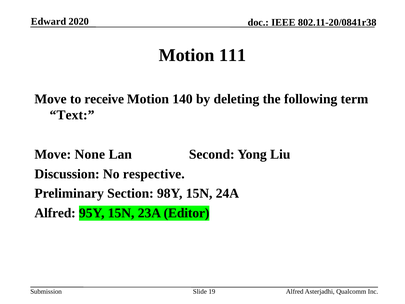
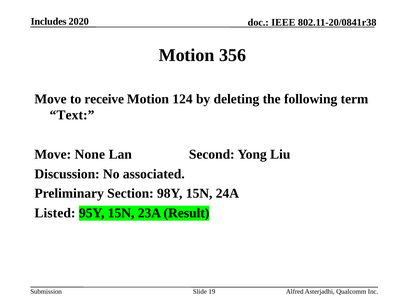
Edward: Edward -> Includes (49, 21)
111: 111 -> 356 (233, 55)
140: 140 -> 124 (182, 99)
respective: respective -> associated (154, 174)
Alfred: Alfred -> Listed (55, 213)
Editor: Editor -> Result (186, 213)
